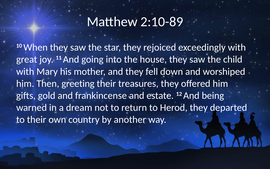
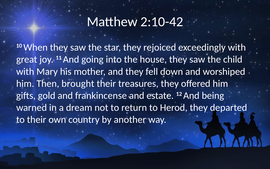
2:10-89: 2:10-89 -> 2:10-42 (162, 22)
greeting: greeting -> brought (78, 83)
